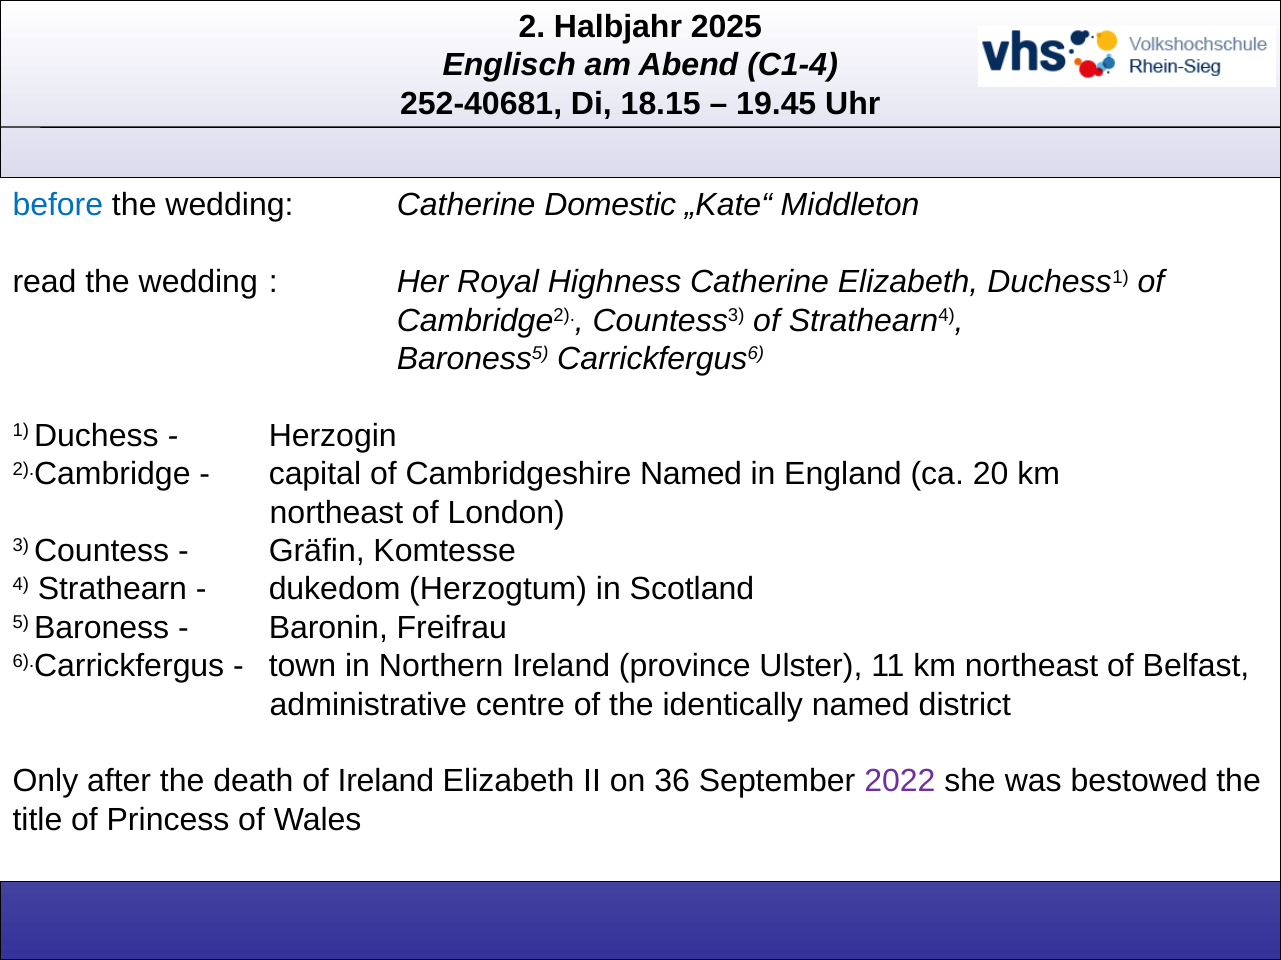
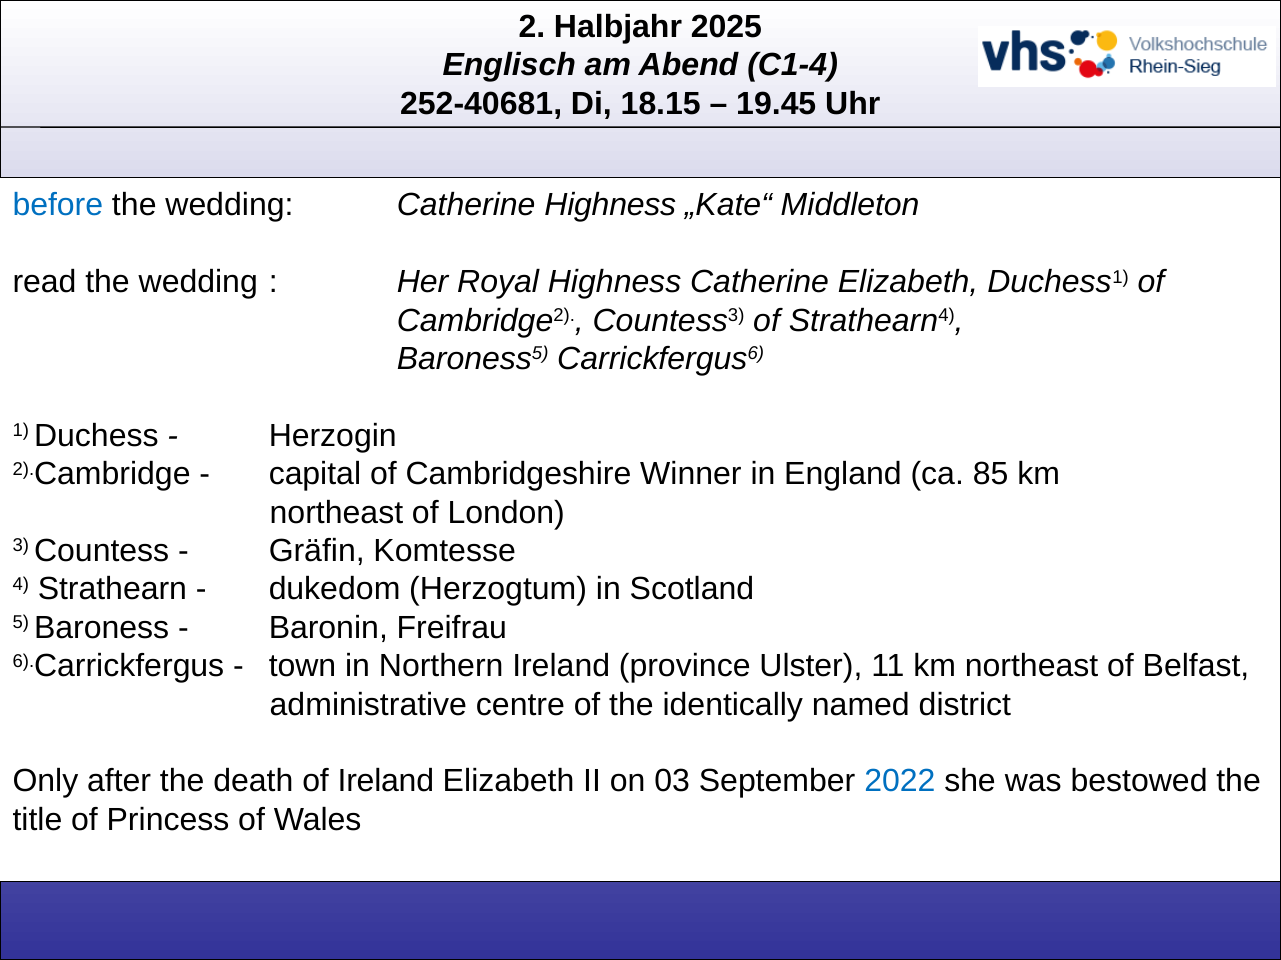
Catherine Domestic: Domestic -> Highness (610, 205)
Cambridgeshire Named: Named -> Winner (691, 474)
20: 20 -> 85 (991, 474)
36: 36 -> 03 (672, 782)
2022 colour: purple -> blue (900, 782)
